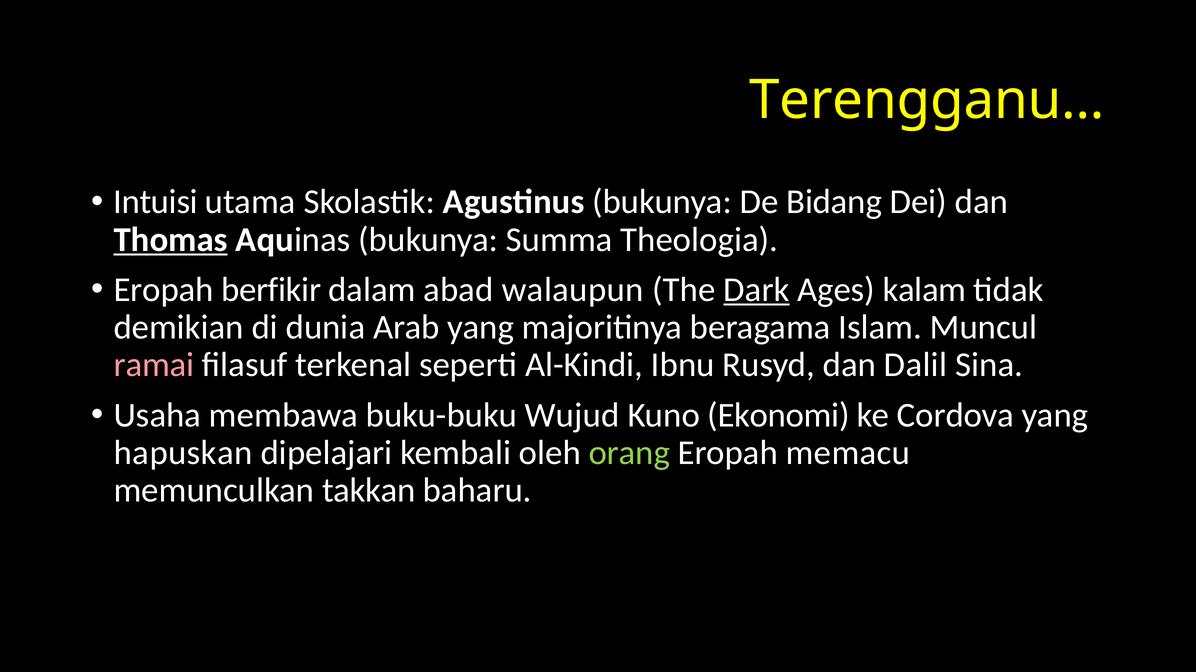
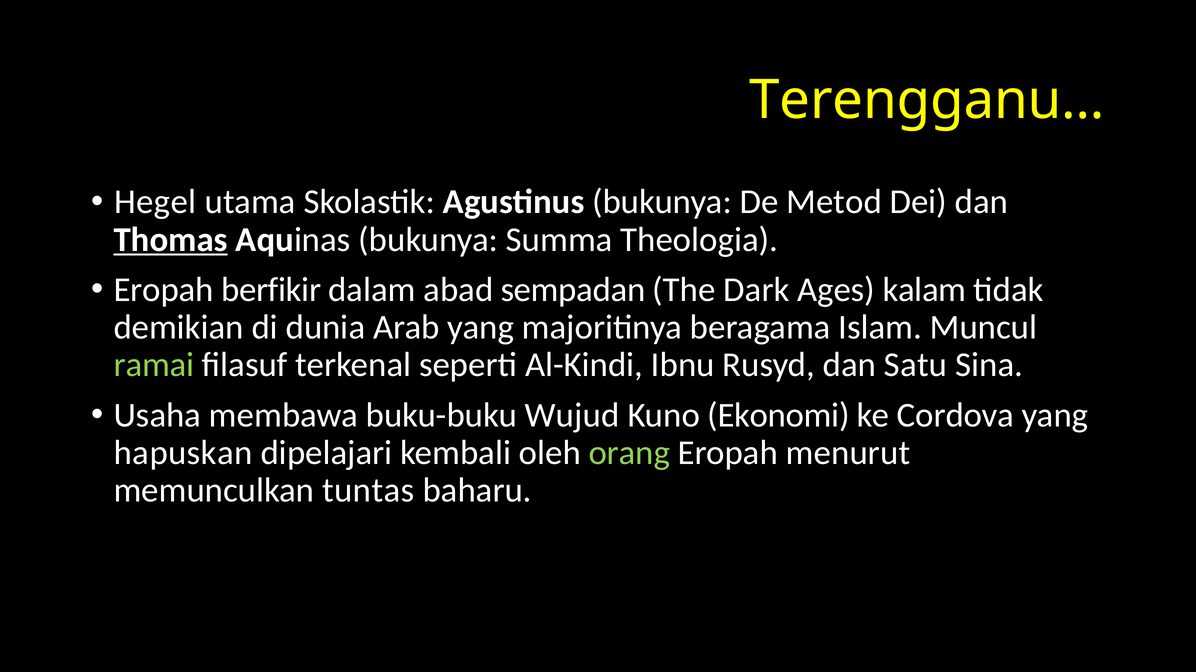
Intuisi: Intuisi -> Hegel (155, 202)
Bidang: Bidang -> Metod (834, 202)
walaupun: walaupun -> sempadan (573, 290)
Dark underline: present -> none (756, 290)
ramai colour: pink -> light green (154, 365)
Dalil: Dalil -> Satu (916, 365)
memacu: memacu -> menurut (848, 453)
takkan: takkan -> tuntas (368, 491)
